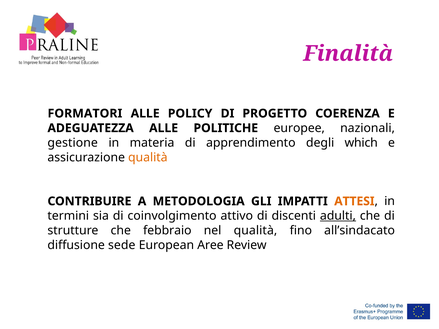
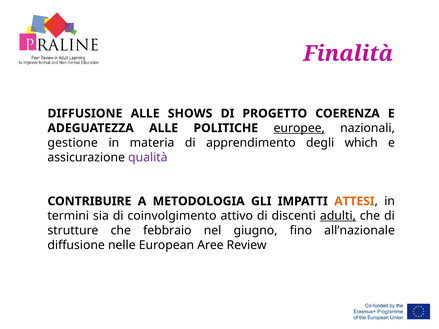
FORMATORI: FORMATORI -> DIFFUSIONE (85, 114)
POLICY: POLICY -> SHOWS (190, 114)
europee underline: none -> present (299, 128)
qualità colour: orange -> purple (148, 157)
nel qualità: qualità -> giugno (256, 231)
all’sindacato: all’sindacato -> all’nazionale (360, 231)
sede: sede -> nelle (122, 245)
